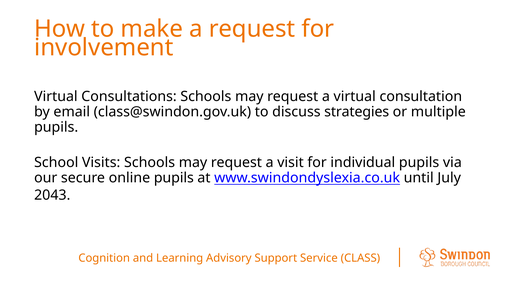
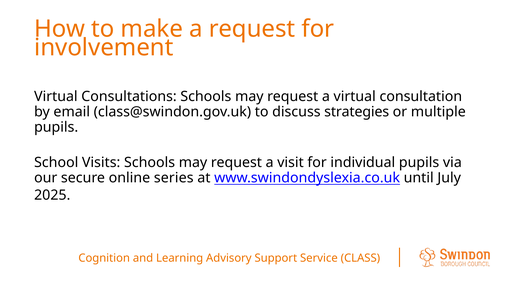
online pupils: pupils -> series (174, 178)
2043: 2043 -> 2025 (52, 195)
